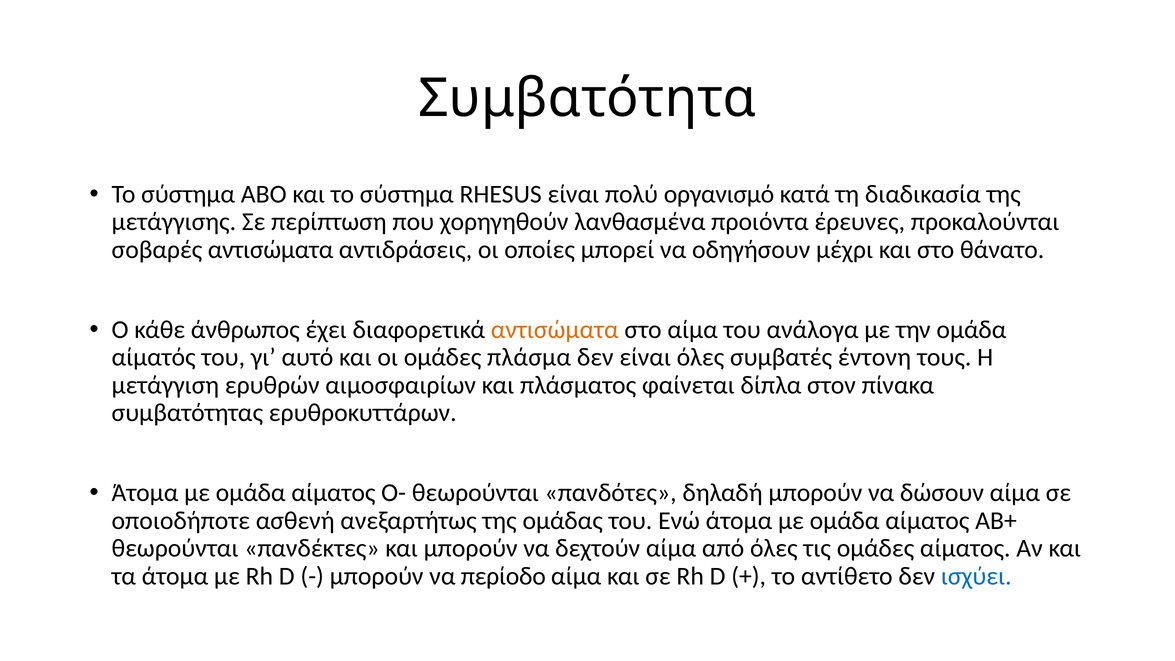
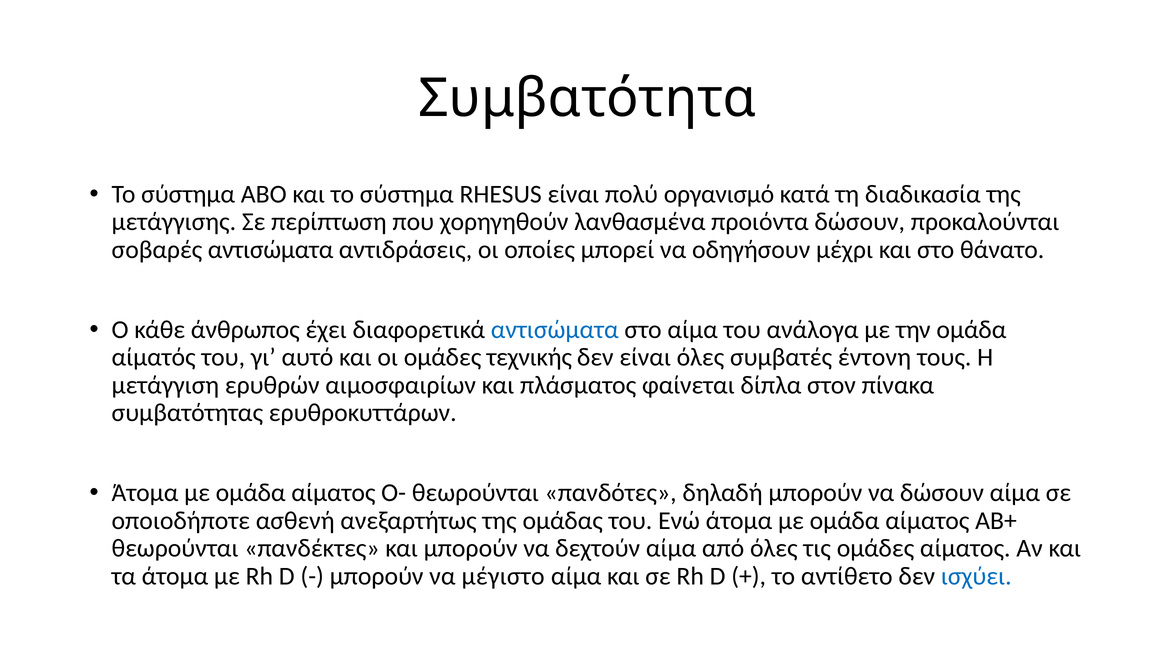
προιόντα έρευνες: έρευνες -> δώσουν (860, 222)
αντισώματα colour: orange -> blue (555, 330)
πλάσμα: πλάσμα -> τεχνικής (529, 357)
περίοδο: περίοδο -> μέγιστο (503, 576)
